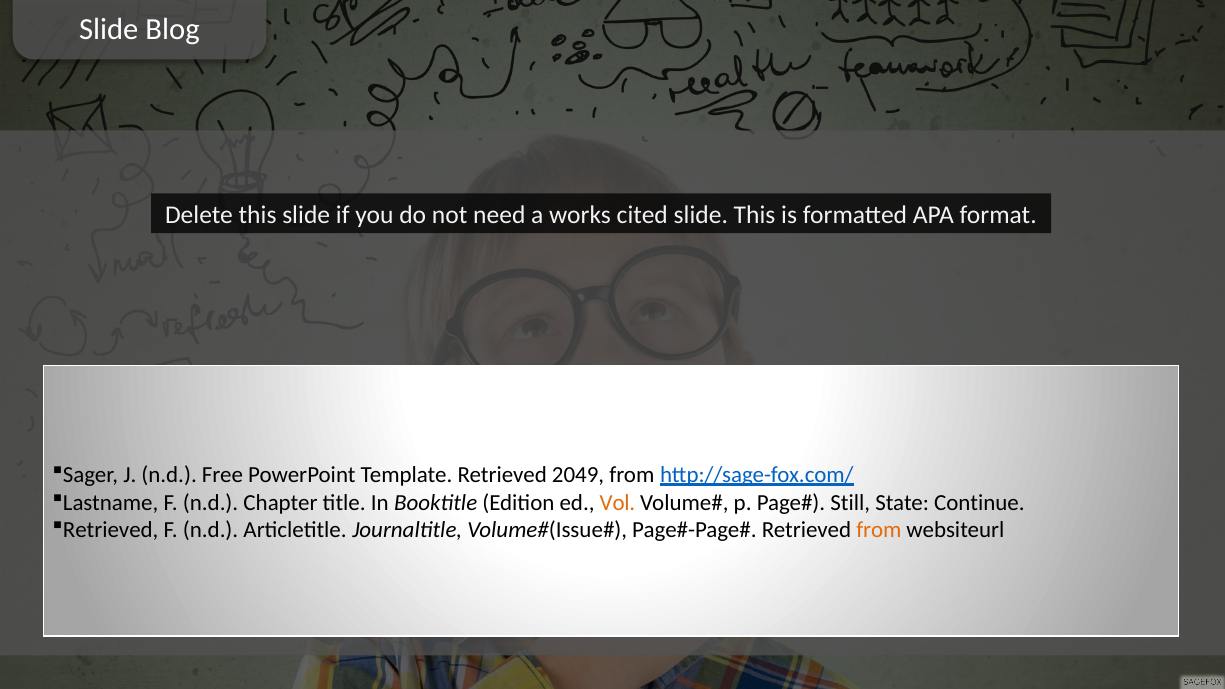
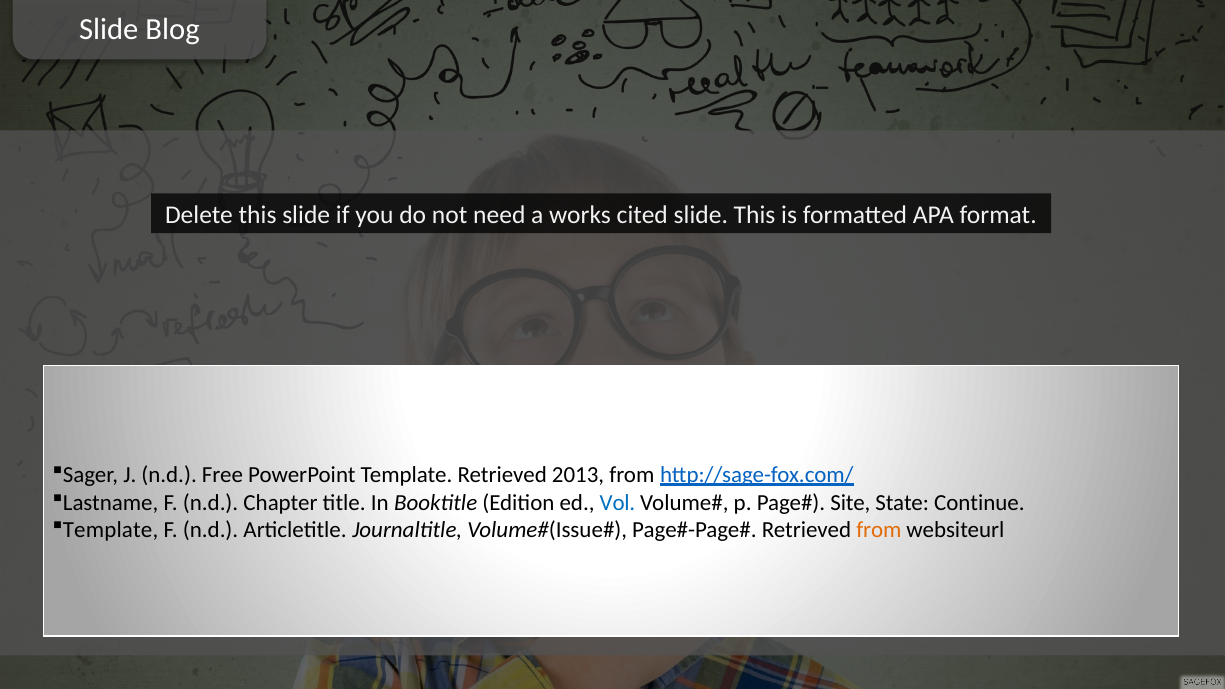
2049: 2049 -> 2013 (578, 475)
Vol colour: orange -> blue (617, 503)
Still: Still -> Site (850, 503)
Retrieved: Retrieved -> Template (111, 530)
